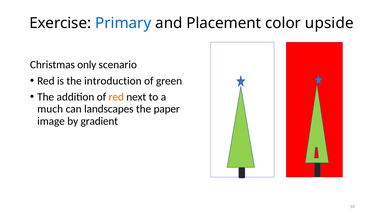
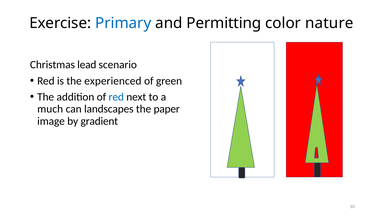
Placement: Placement -> Permitting (224, 23)
upside: upside -> nature (329, 23)
only: only -> lead (87, 65)
introduction: introduction -> experienced (113, 81)
red colour: orange -> blue (116, 97)
